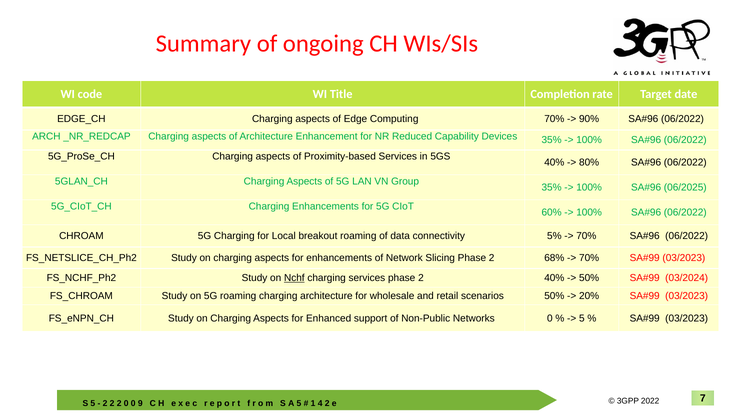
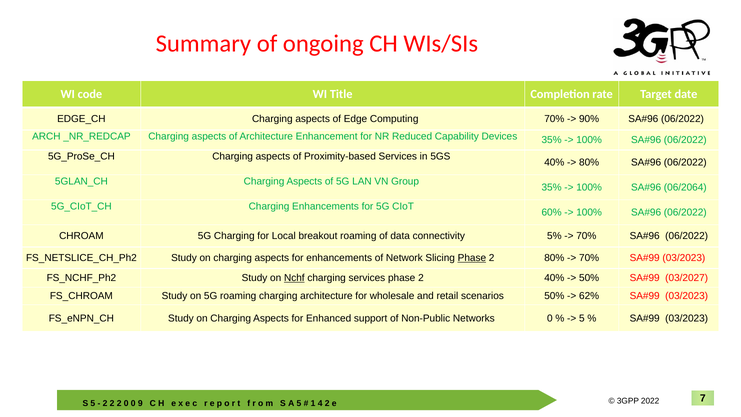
06/2025: 06/2025 -> 06/2064 (685, 187)
Phase underline: none -> present (472, 258)
2 68%: 68% -> 80% (554, 258)
03/2024: 03/2024 -> 03/2027 (687, 278)
20%: 20% -> 62% (589, 296)
